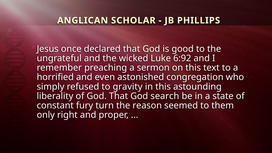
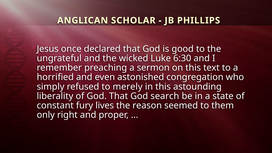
6:92: 6:92 -> 6:30 (182, 58)
gravity: gravity -> merely (128, 87)
turn: turn -> lives (105, 106)
